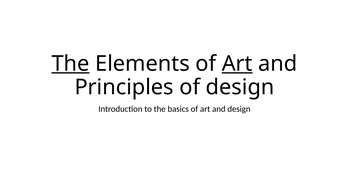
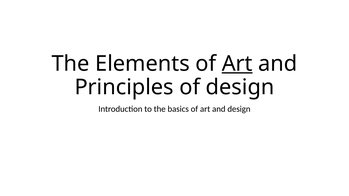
The underline: present -> none (71, 64)
